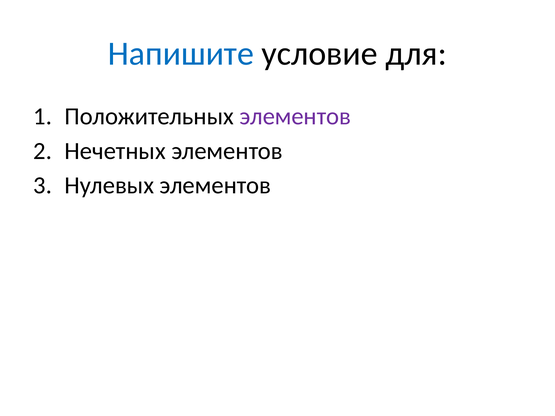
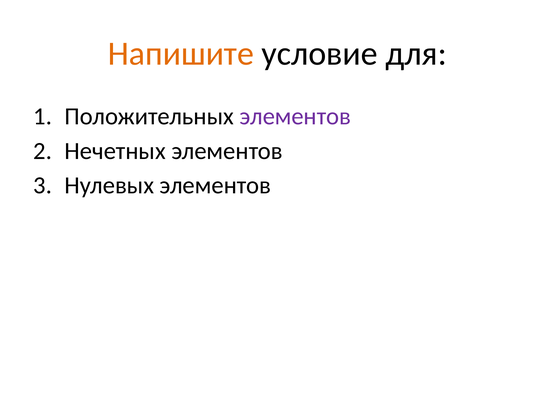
Напишите colour: blue -> orange (181, 54)
